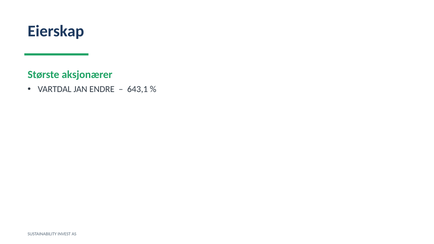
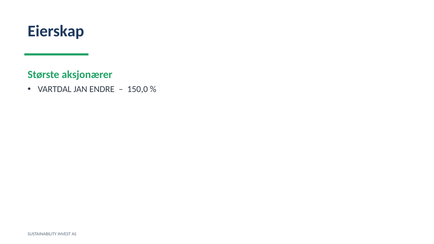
643,1: 643,1 -> 150,0 (138, 89)
